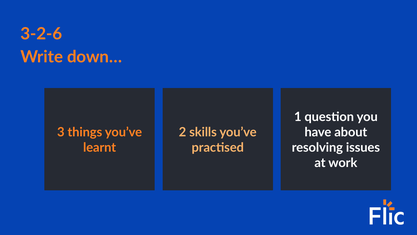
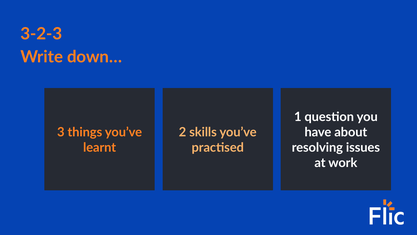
3-2-6: 3-2-6 -> 3-2-3 (41, 34)
